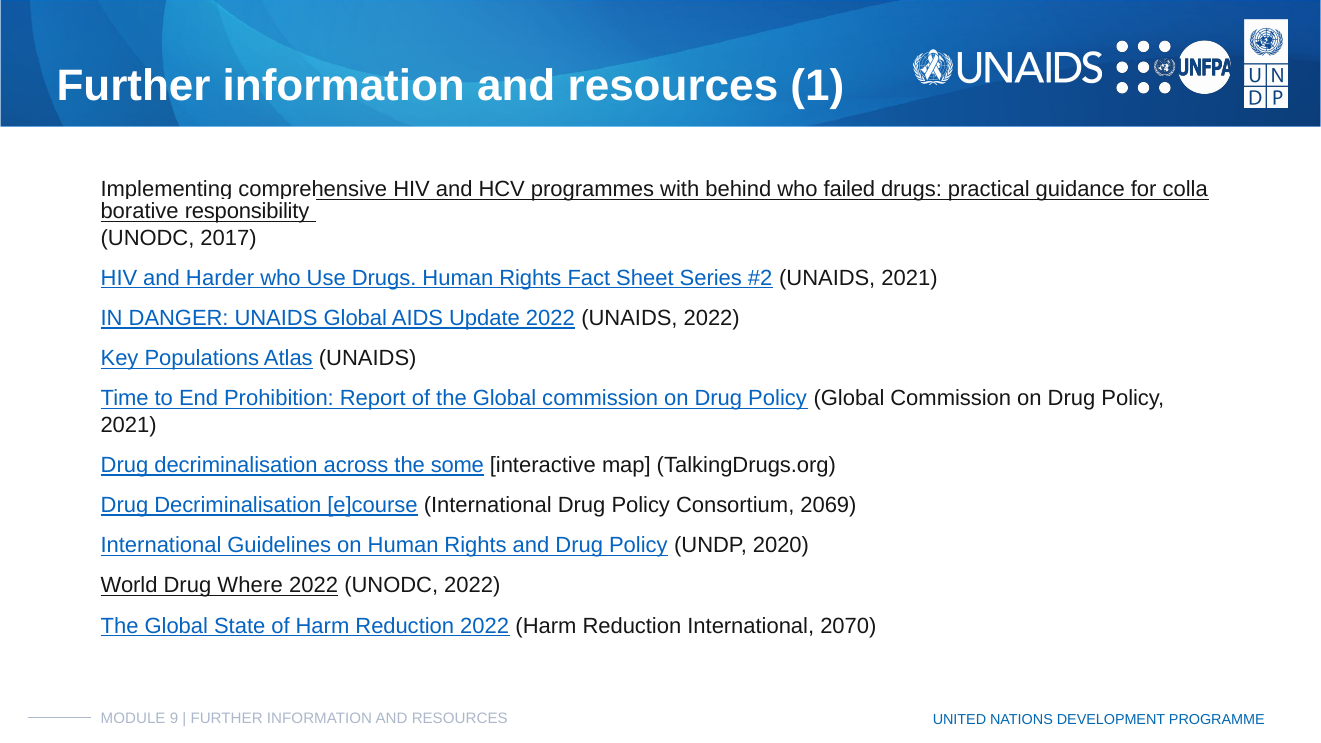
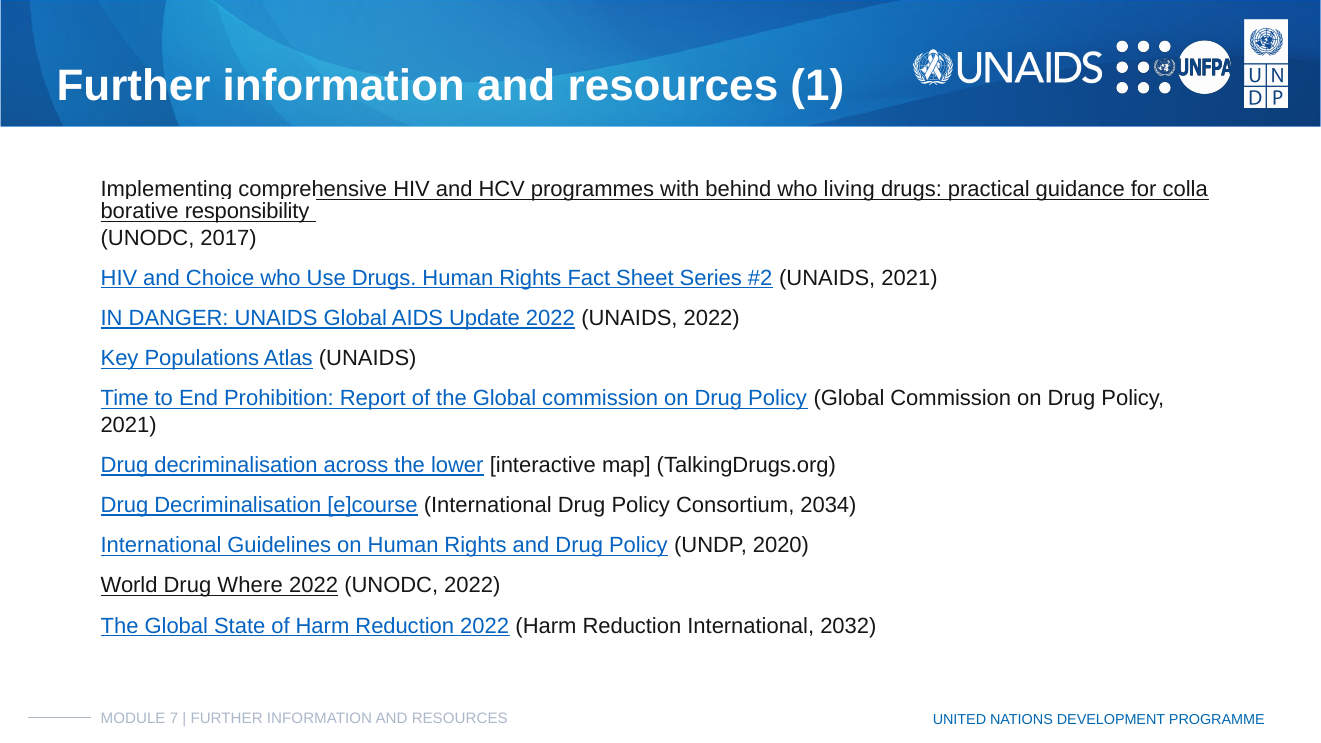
failed: failed -> living (849, 189)
Harder: Harder -> Choice (220, 278)
some: some -> lower (457, 465)
2069: 2069 -> 2034 (828, 505)
2070: 2070 -> 2032 (848, 626)
9: 9 -> 7 (174, 719)
